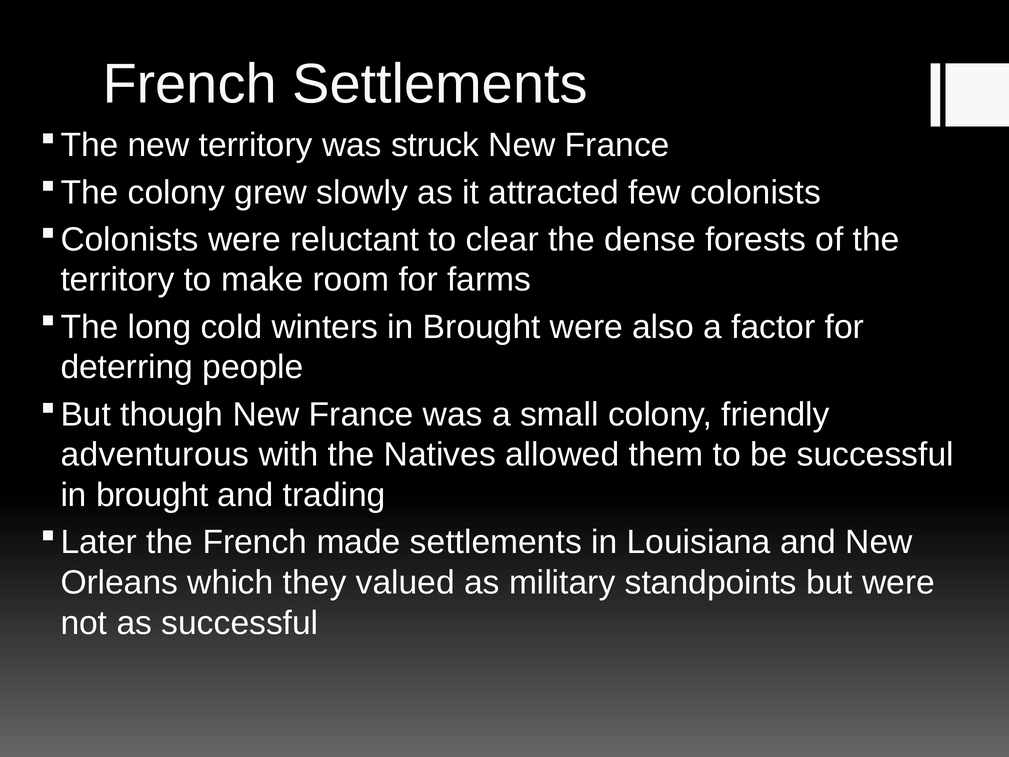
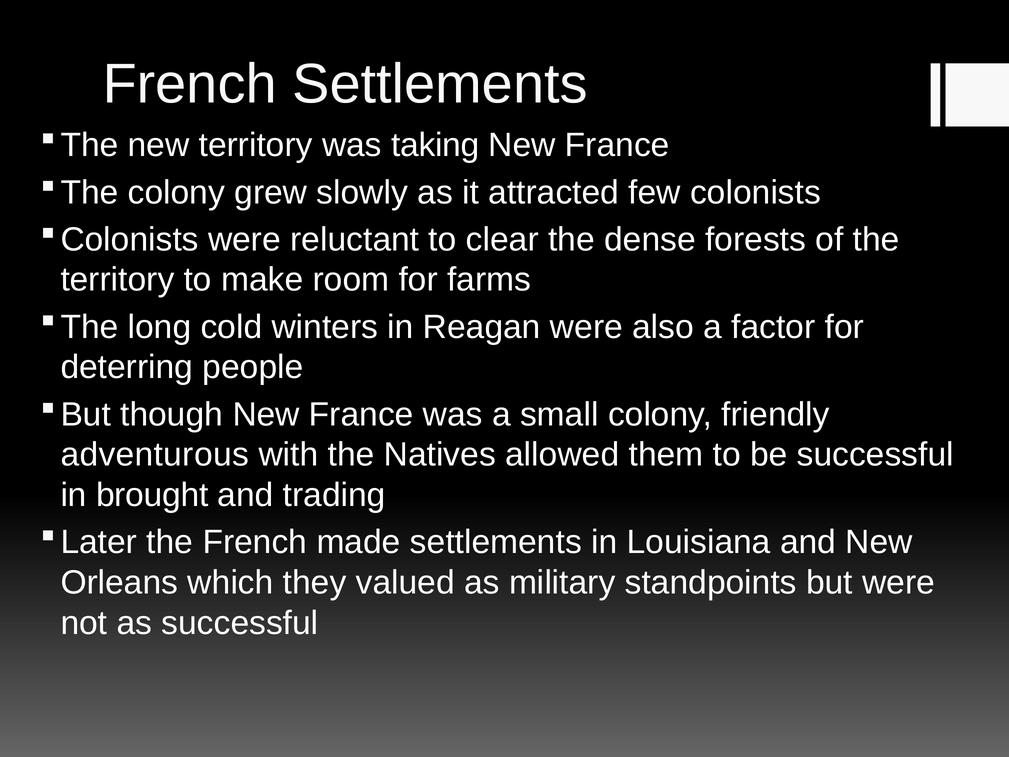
struck: struck -> taking (435, 145)
winters in Brought: Brought -> Reagan (482, 327)
